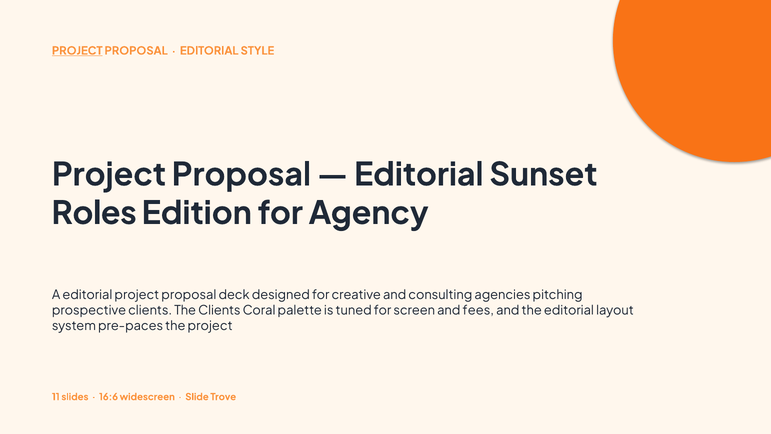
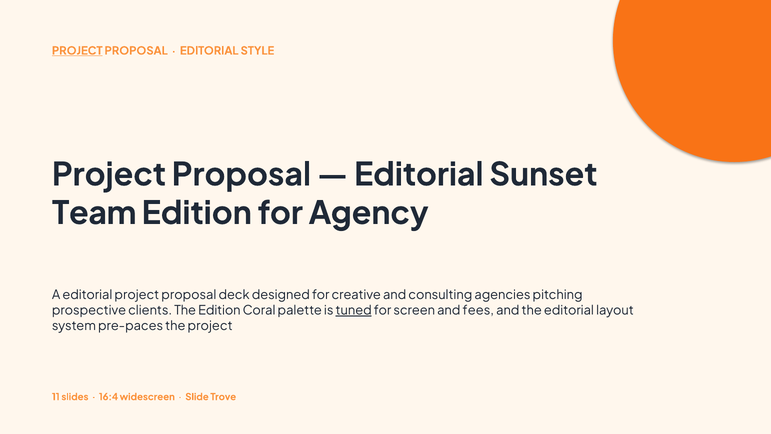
Roles: Roles -> Team (94, 213)
The Clients: Clients -> Edition (219, 310)
tuned underline: none -> present (354, 310)
16:6: 16:6 -> 16:4 (109, 397)
